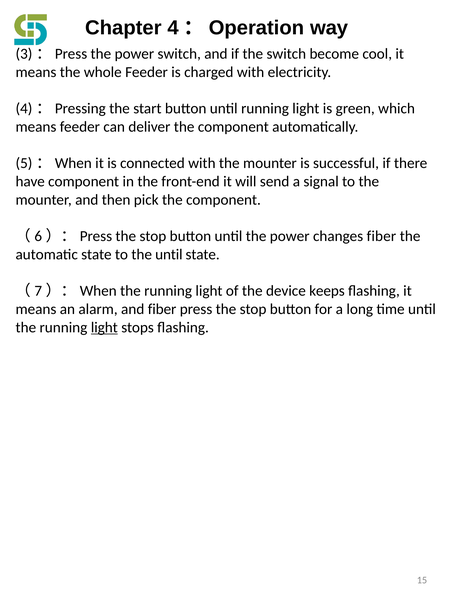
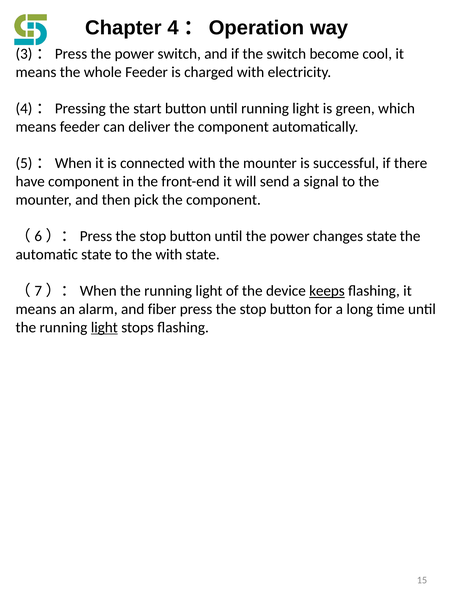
changes fiber: fiber -> state (382, 236)
the until: until -> with (169, 254)
keeps underline: none -> present (327, 291)
